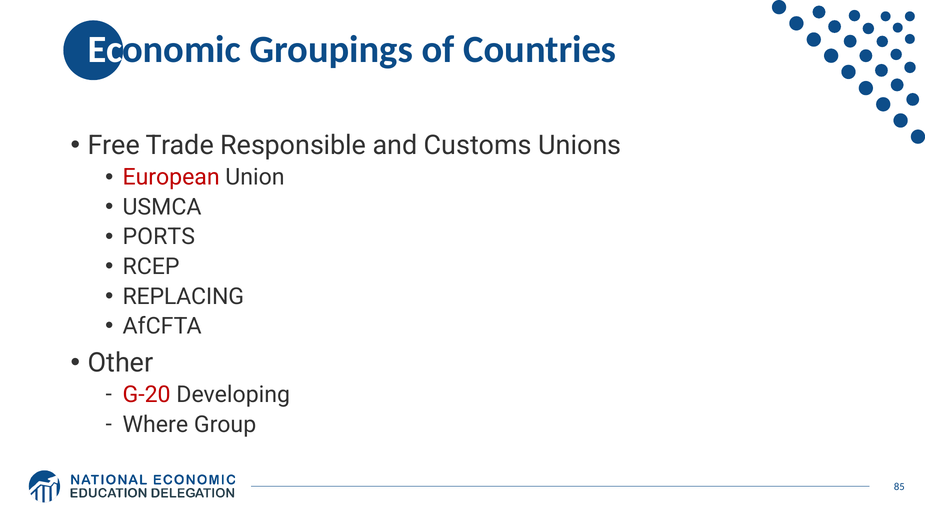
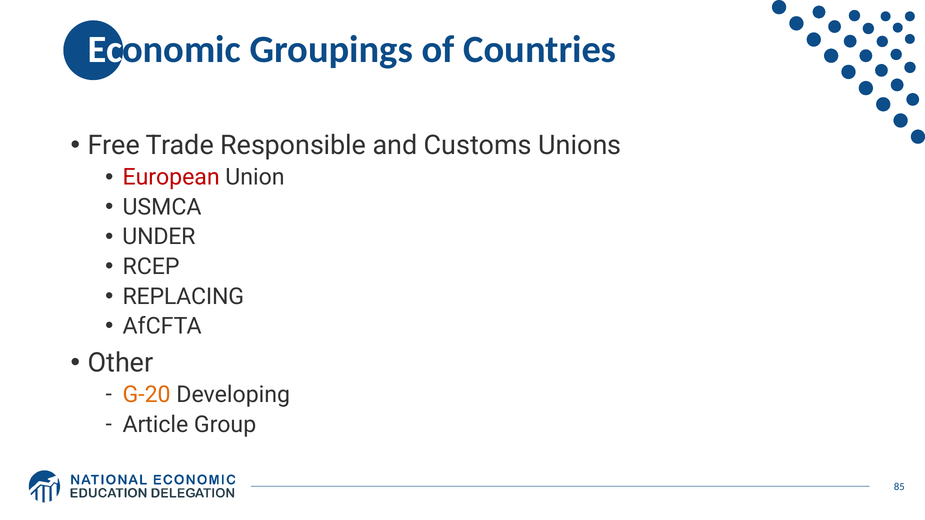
PORTS: PORTS -> UNDER (159, 237)
G-20 colour: red -> orange (147, 395)
Where: Where -> Article (155, 425)
